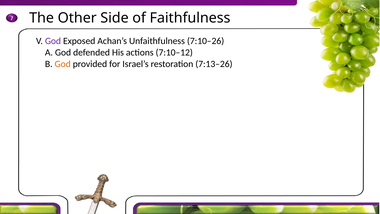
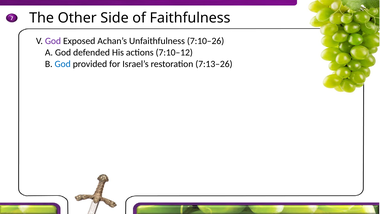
God colour: orange -> blue (63, 64)
